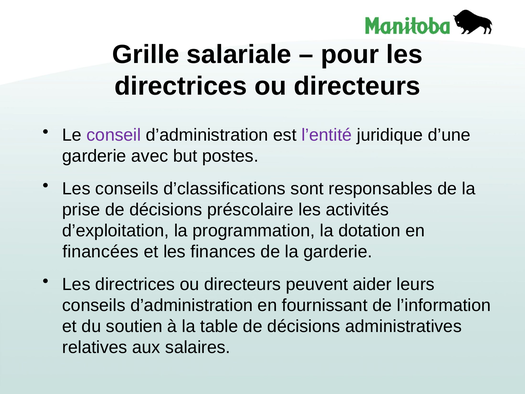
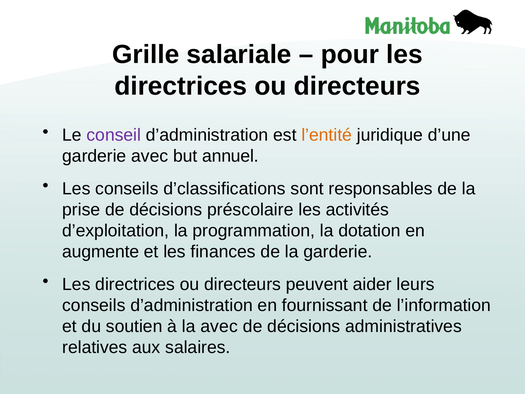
l’entité colour: purple -> orange (327, 135)
postes: postes -> annuel (230, 156)
financées: financées -> augmente (101, 252)
la table: table -> avec (219, 326)
